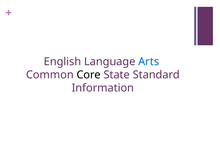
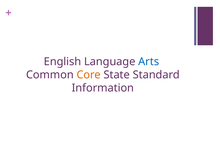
Core colour: black -> orange (89, 75)
